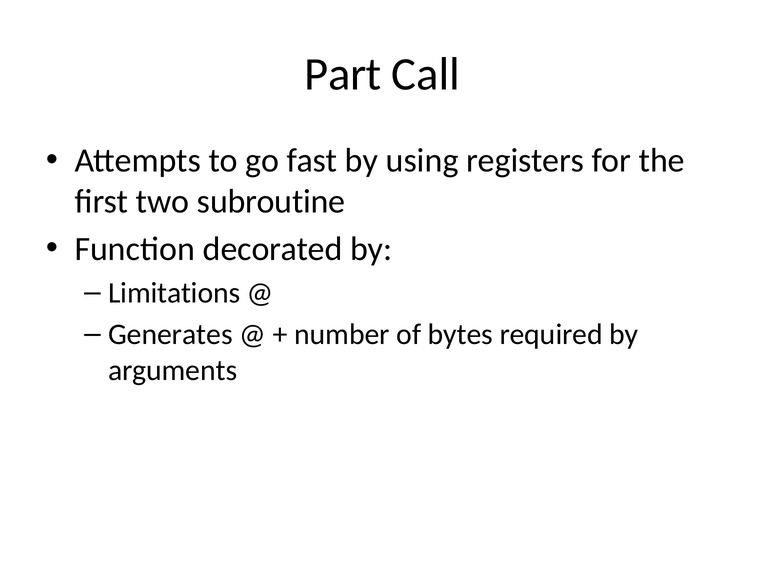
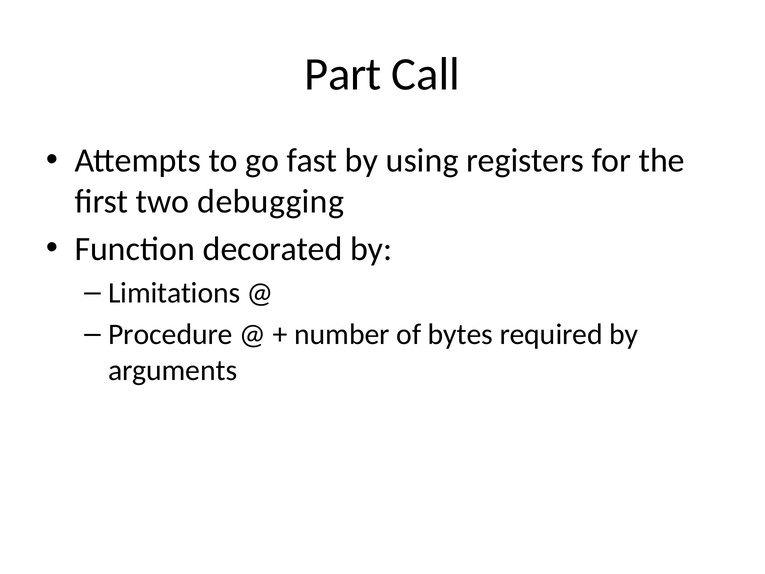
subroutine: subroutine -> debugging (271, 201)
Generates: Generates -> Procedure (170, 335)
